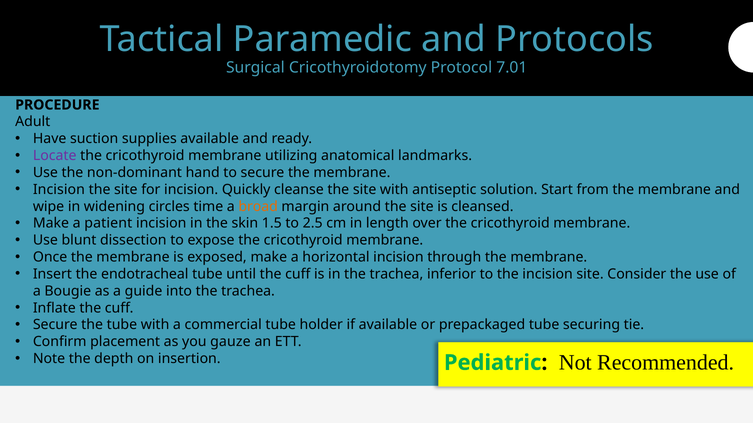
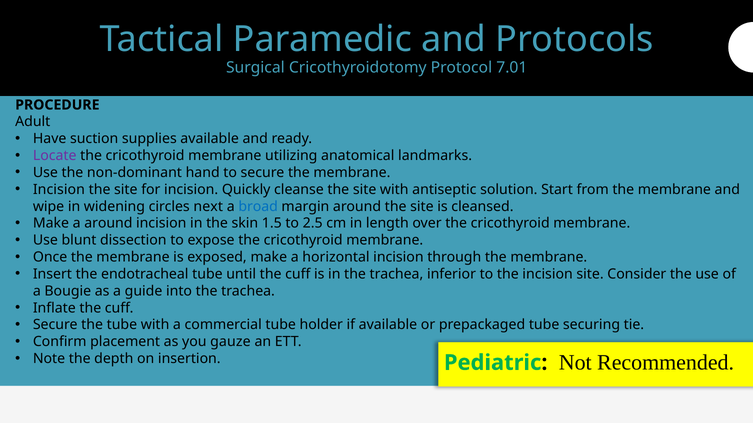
time: time -> next (208, 207)
broad colour: orange -> blue (258, 207)
a patient: patient -> around (108, 224)
